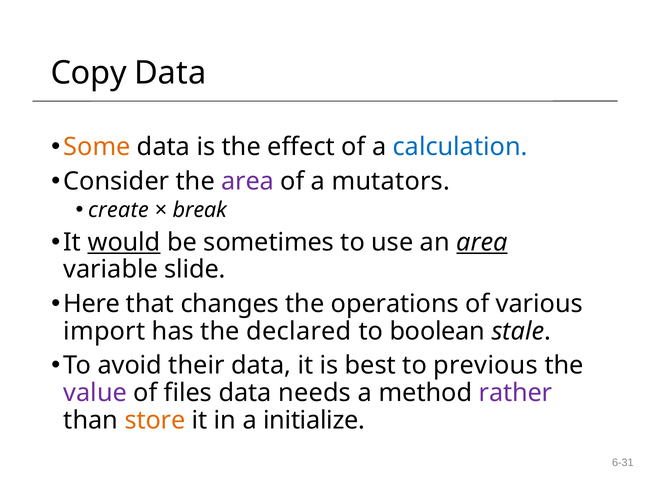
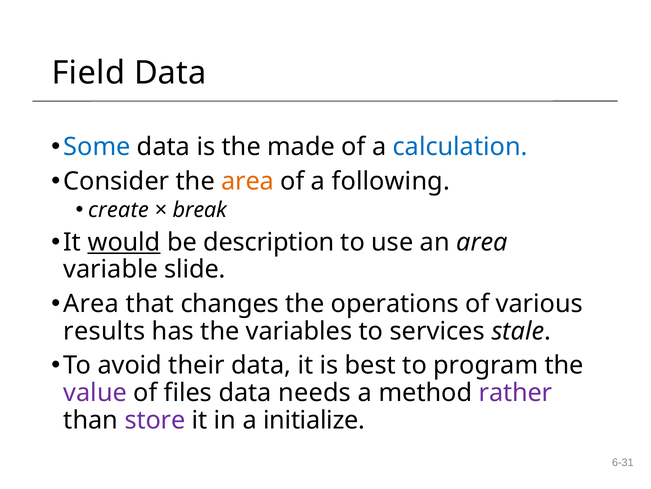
Copy: Copy -> Field (88, 73)
Some colour: orange -> blue (97, 147)
effect: effect -> made (301, 147)
area colour: purple -> orange (248, 181)
mutators: mutators -> following (391, 181)
sometimes: sometimes -> description (269, 242)
area underline: present -> none (482, 242)
Here: Here -> Area (91, 303)
import: import -> results (104, 331)
declared: declared -> variables (299, 331)
boolean: boolean -> services (437, 331)
previous: previous -> program (486, 365)
store colour: orange -> purple (155, 420)
